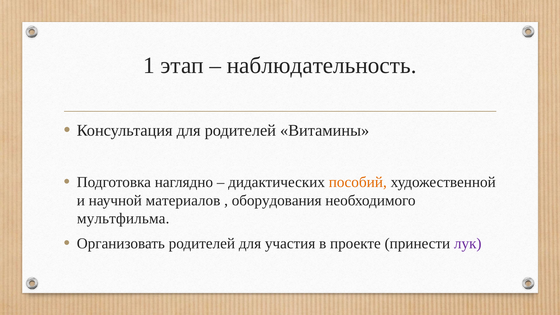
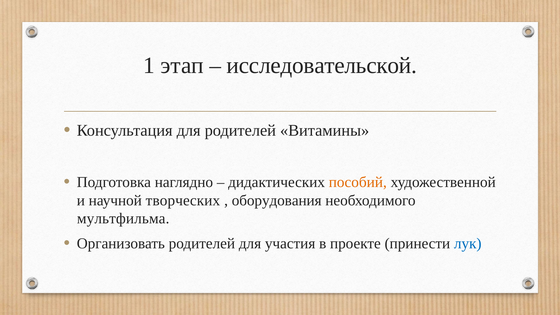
наблюдательность: наблюдательность -> исследовательской (322, 66)
материалов: материалов -> творческих (183, 200)
лук colour: purple -> blue (468, 243)
